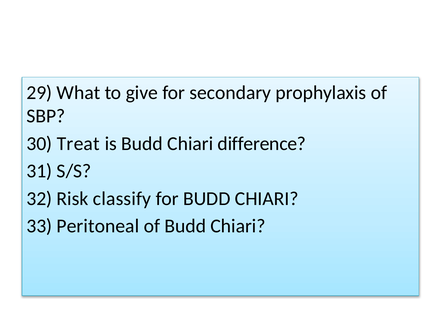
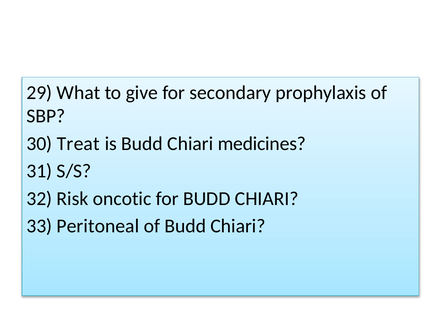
difference: difference -> medicines (262, 143)
classify: classify -> oncotic (122, 198)
